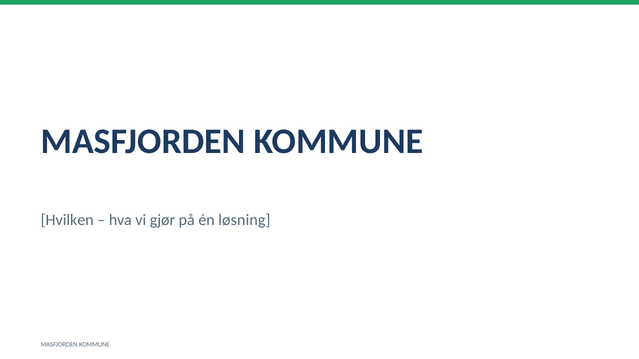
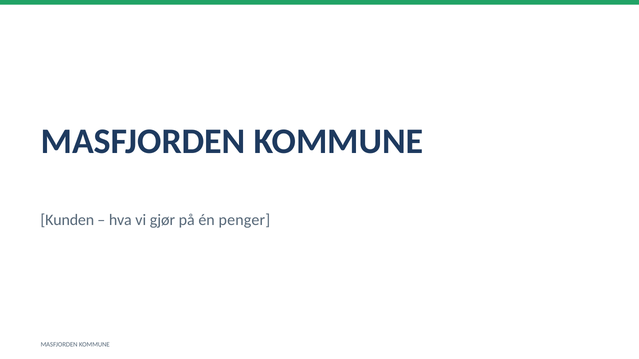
Hvilken: Hvilken -> Kunden (67, 220)
løsning: løsning -> penger (244, 220)
